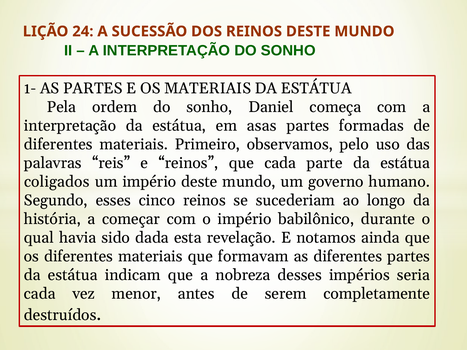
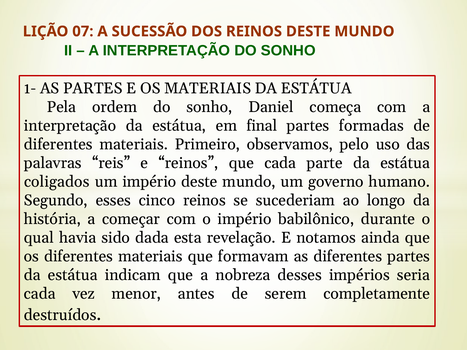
24: 24 -> 07 (83, 31)
asas: asas -> final (262, 126)
